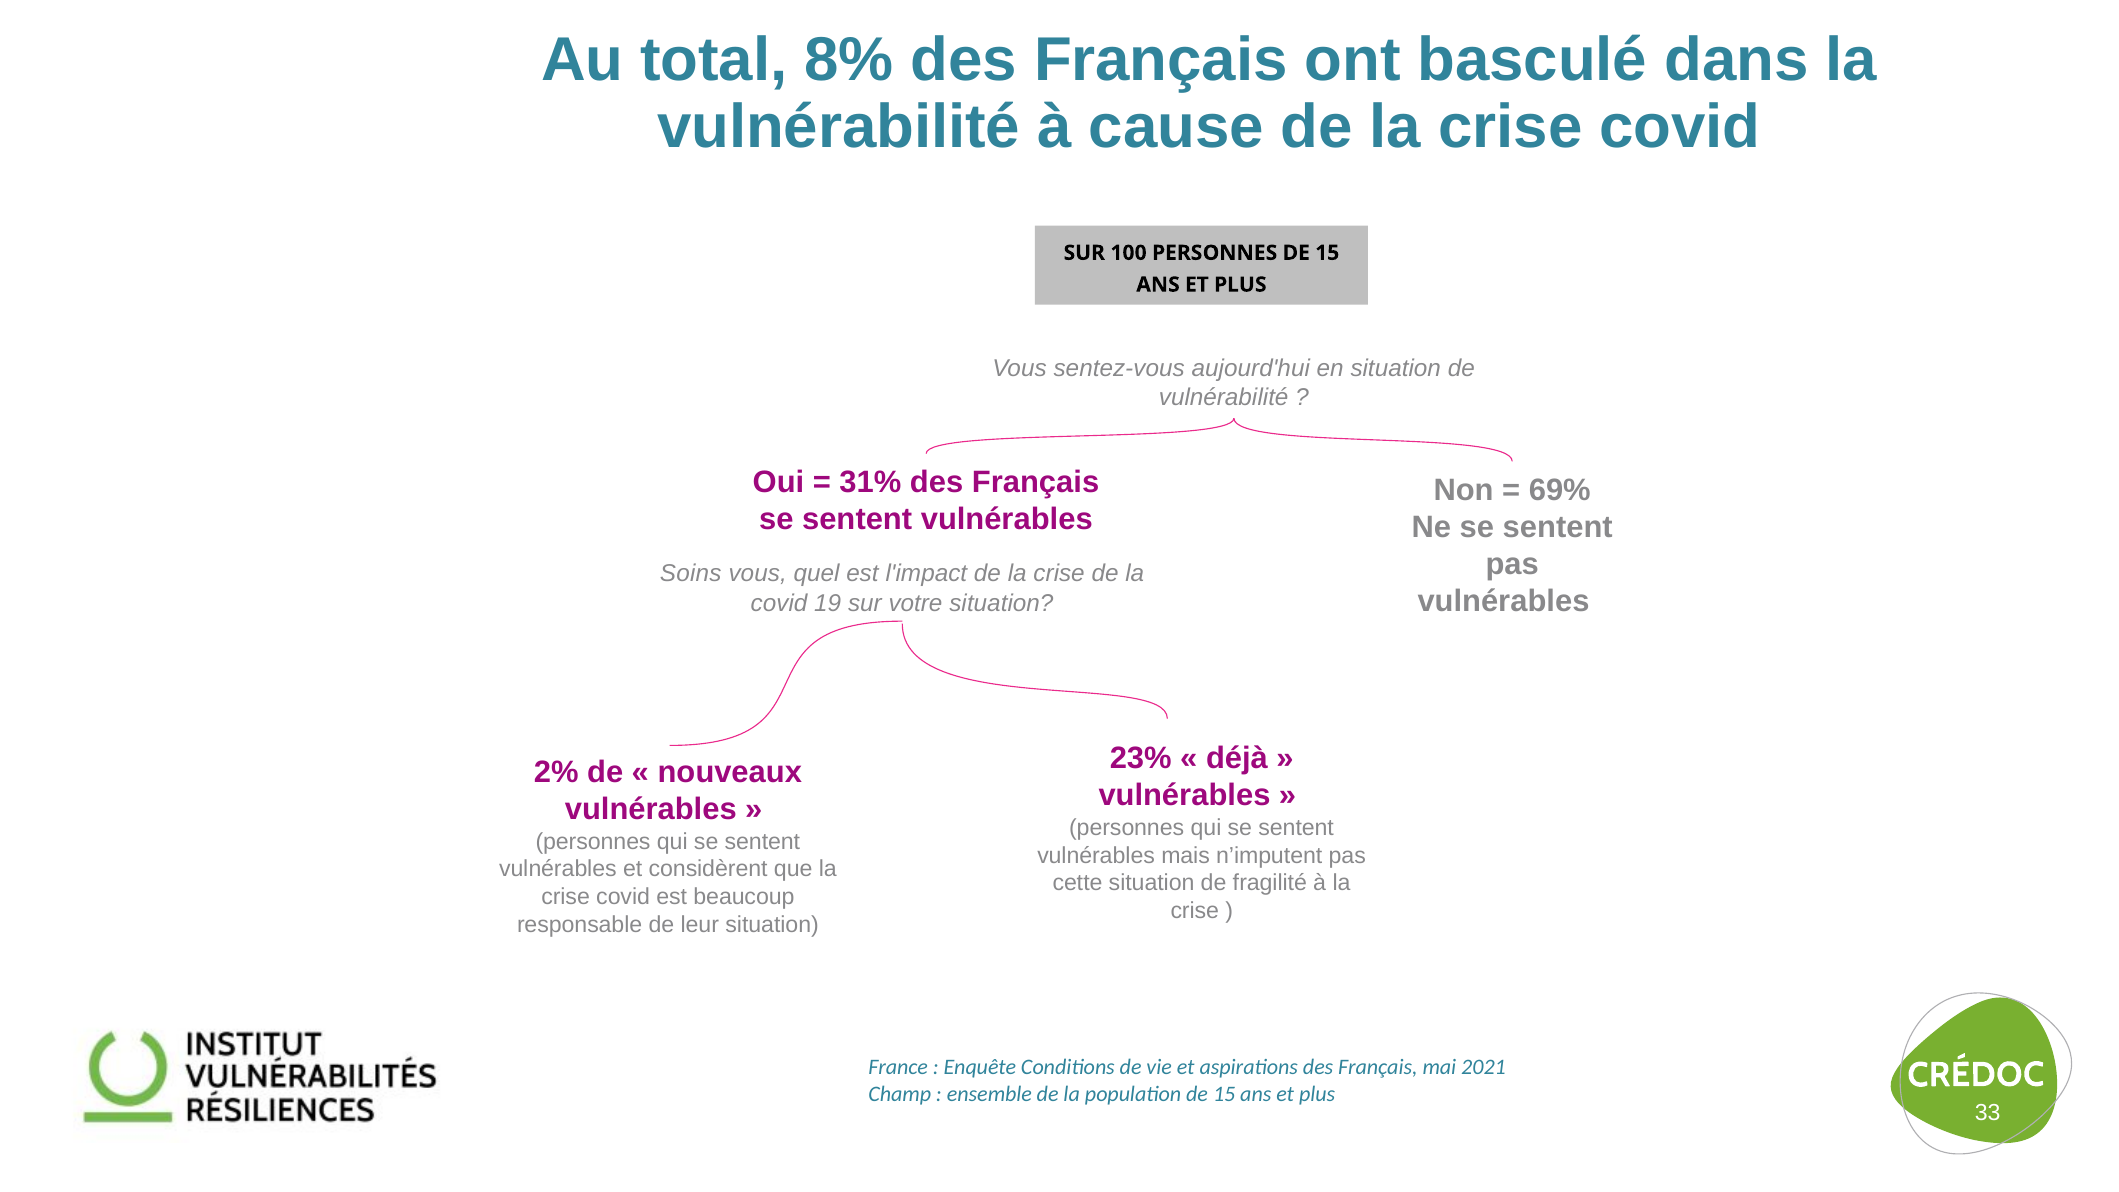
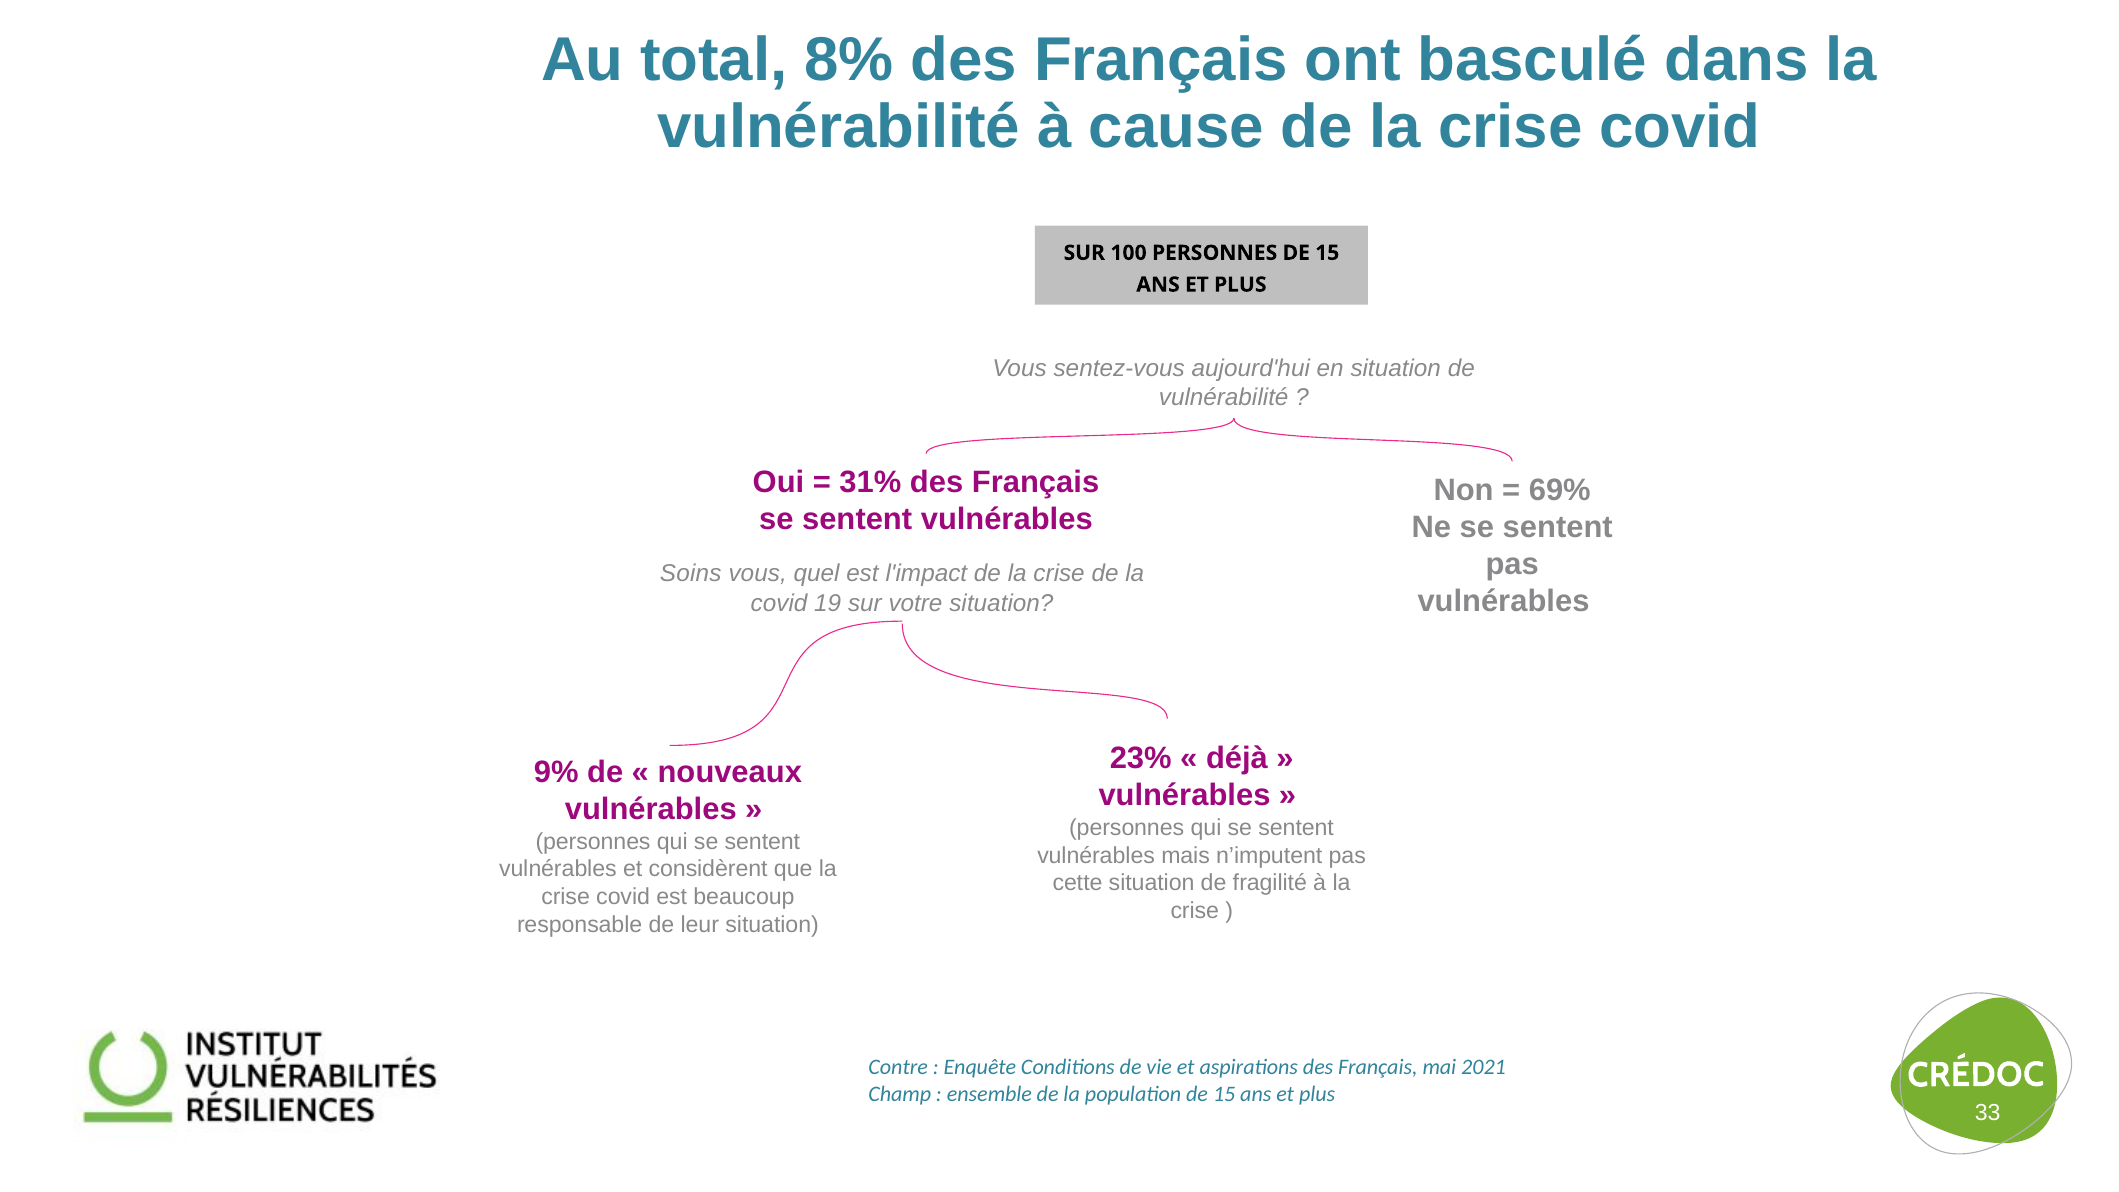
2%: 2% -> 9% (556, 772)
France: France -> Contre (898, 1068)
